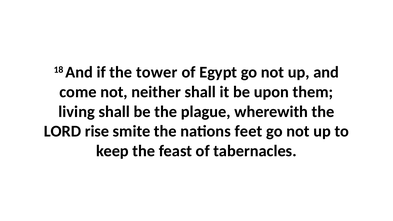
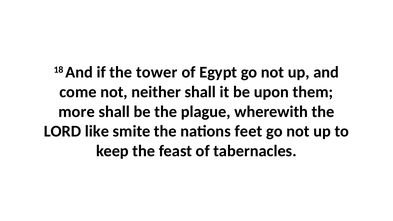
living: living -> more (77, 112)
rise: rise -> like (97, 131)
